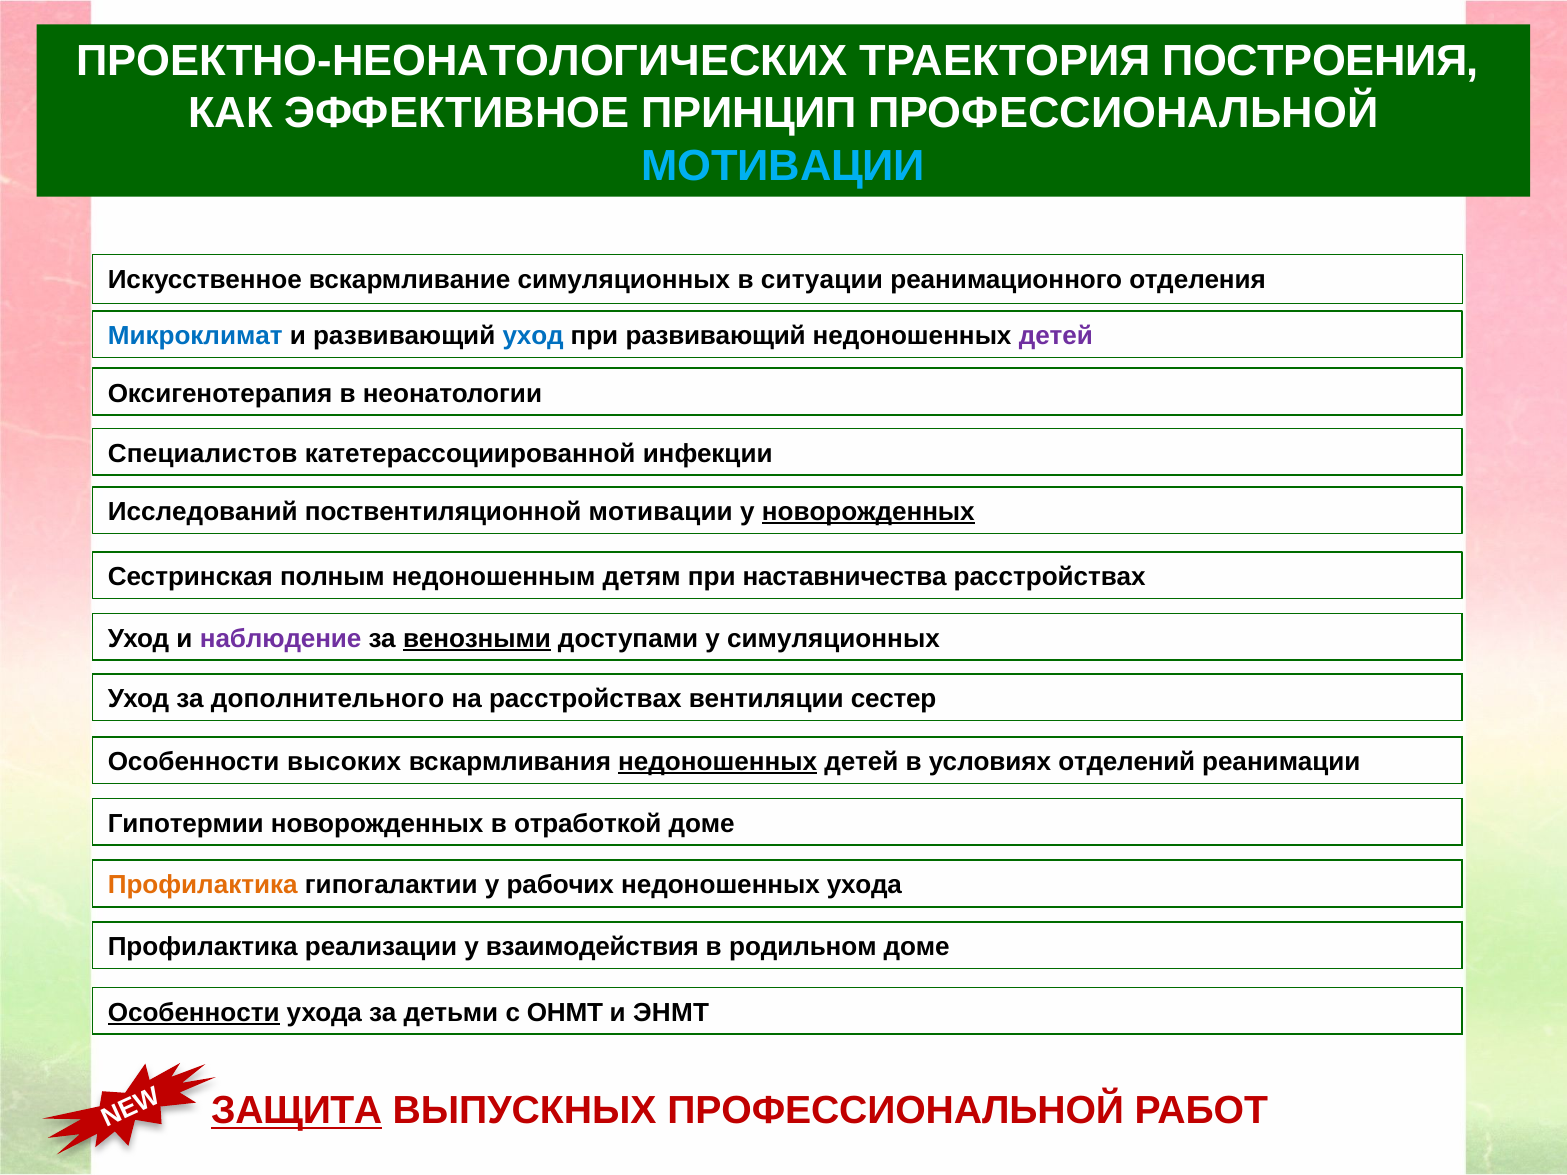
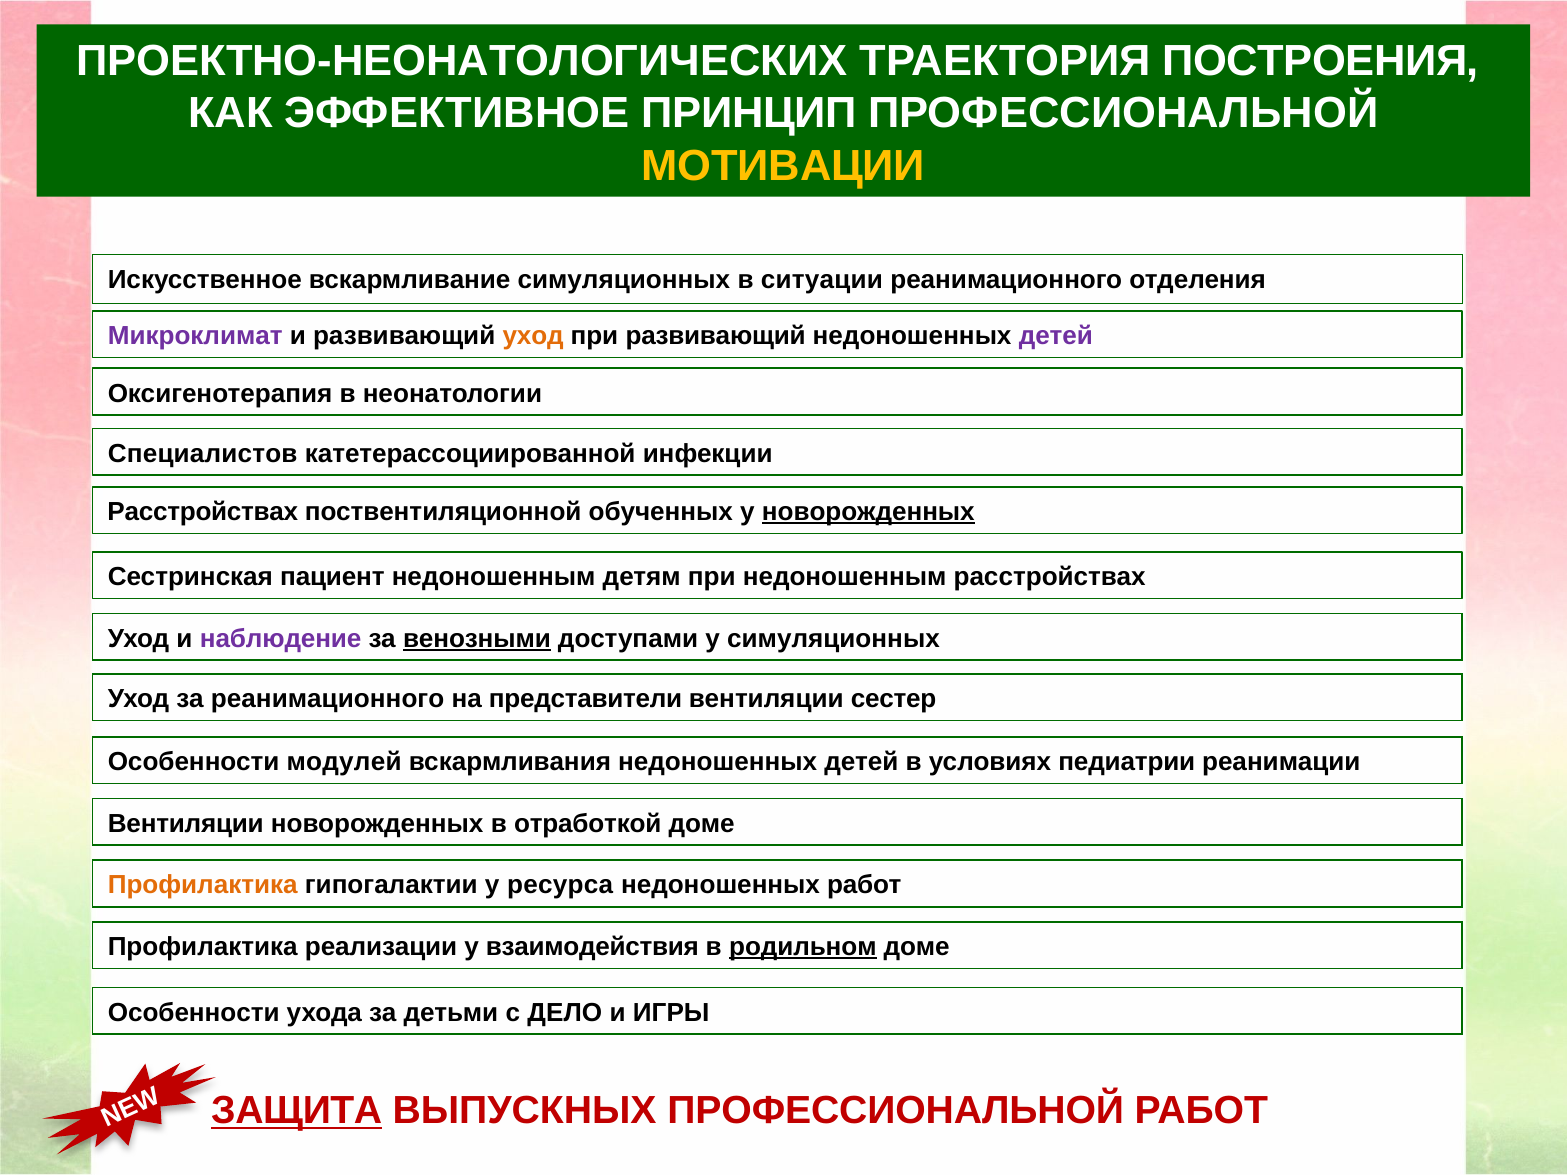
МОТИВАЦИИ colour: light blue -> yellow (784, 166)
Микроклимат colour: blue -> purple (195, 336)
уход colour: blue -> orange (533, 336)
Исследований: Исследований -> Расстройствах (203, 512)
поствентиляционной мотивации: мотивации -> обученных (661, 512)
полным: полным -> пациент (332, 577)
при наставничества: наставничества -> недоношенным (845, 577)
за дополнительного: дополнительного -> реанимационного (328, 699)
на расстройствах: расстройствах -> представители (586, 699)
высоких: высоких -> модулей (344, 762)
недоношенных underline: present -> none (718, 762)
отделений: отделений -> педиатрии (1127, 762)
Гипотермии: Гипотермии -> Вентиляции (186, 824)
рабочих: рабочих -> ресурса (560, 886)
недоношенных ухода: ухода -> работ (864, 886)
родильном underline: none -> present (803, 947)
Особенности underline: present -> none (194, 1013)
ОНМТ: ОНМТ -> ДЕЛО (565, 1013)
ЭНМТ: ЭНМТ -> ИГРЫ (671, 1013)
